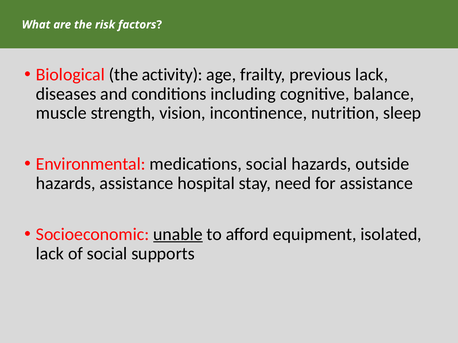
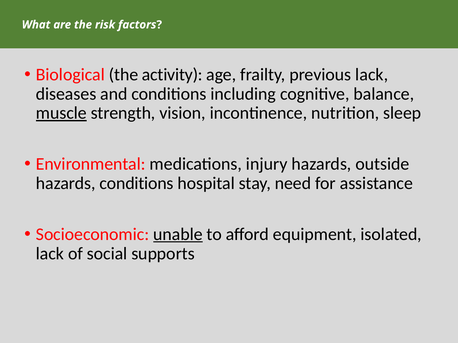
muscle underline: none -> present (61, 113)
medications social: social -> injury (267, 164)
hazards assistance: assistance -> conditions (137, 184)
